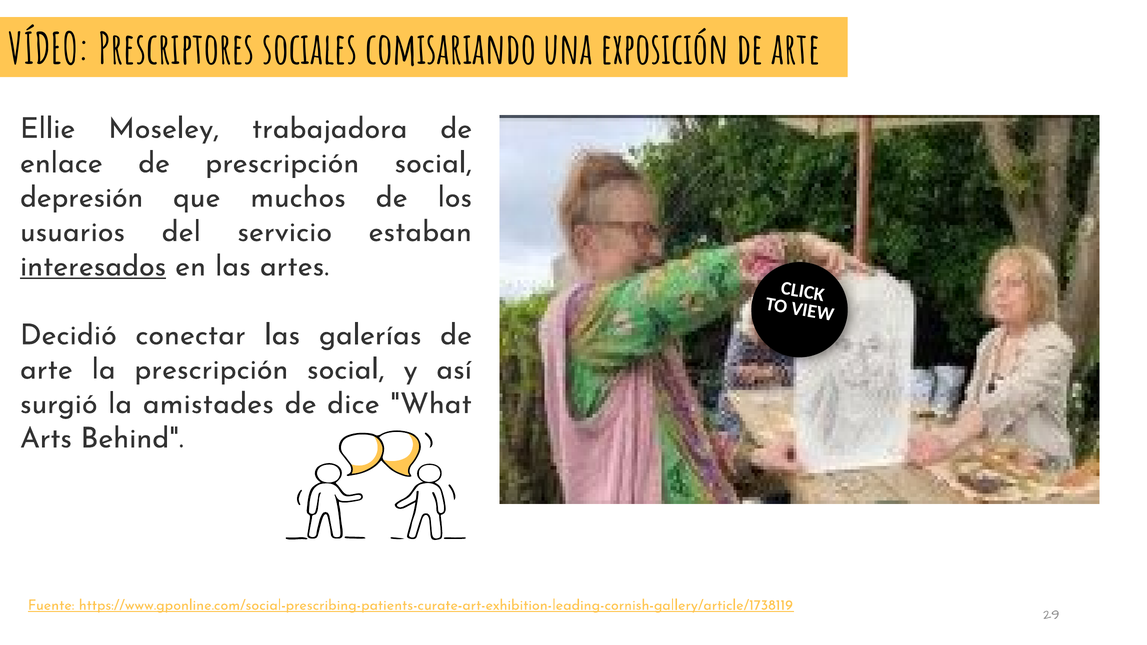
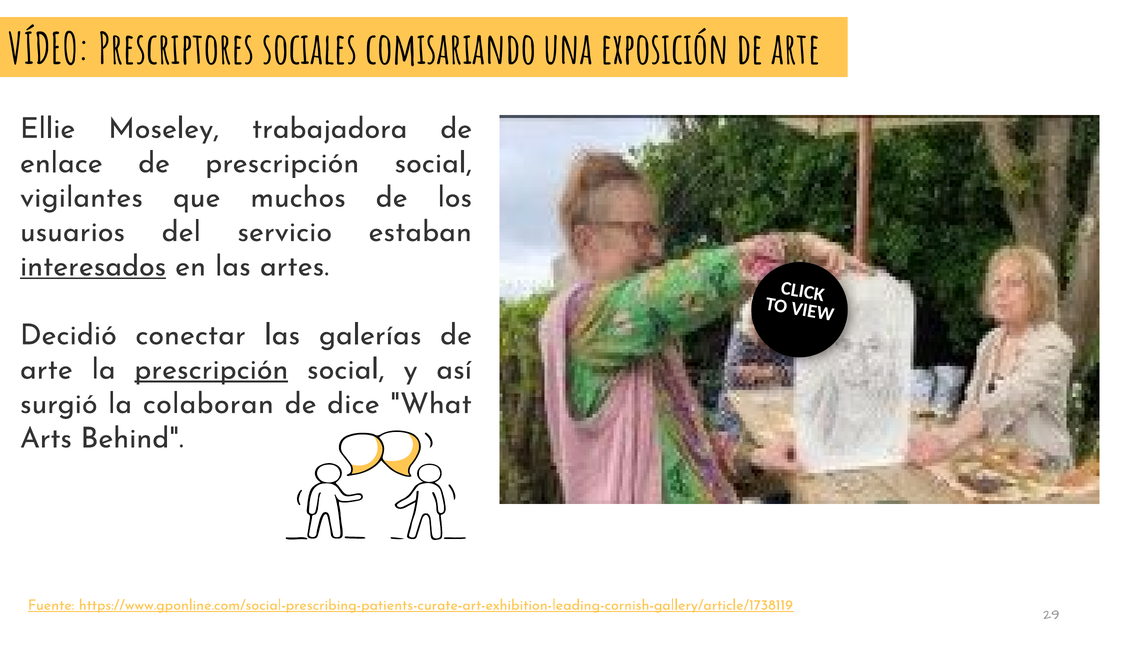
depresión: depresión -> vigilantes (81, 197)
prescripción underline: none -> present (211, 369)
amistades: amistades -> colaboran (208, 404)
